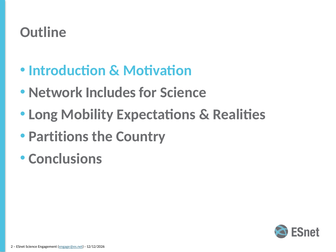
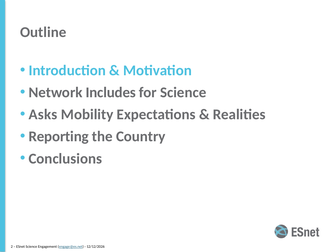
Long: Long -> Asks (43, 115)
Partitions: Partitions -> Reporting (59, 137)
